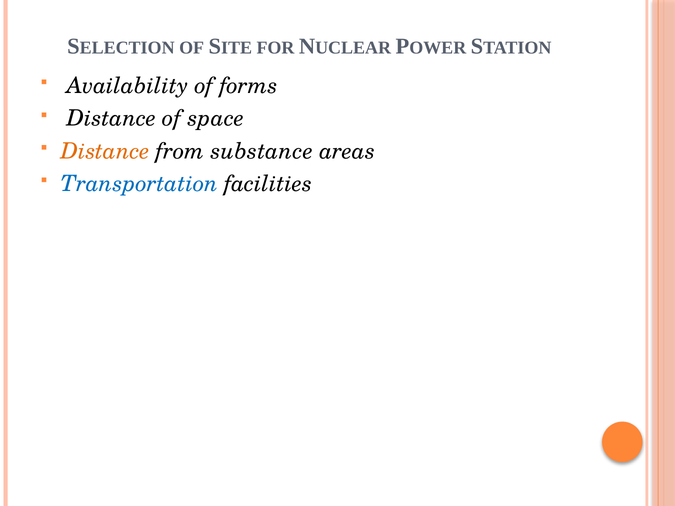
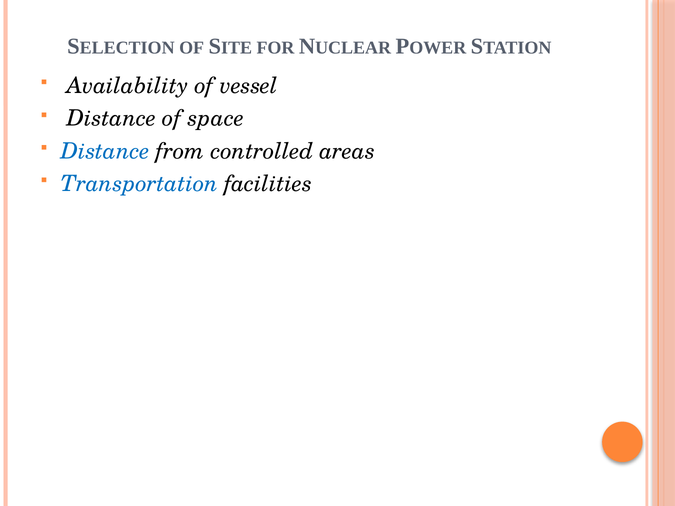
forms: forms -> vessel (249, 86)
Distance colour: orange -> blue (105, 151)
substance: substance -> controlled (262, 151)
